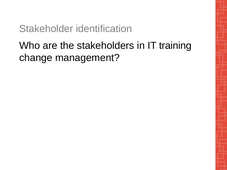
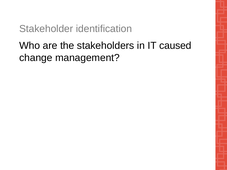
training: training -> caused (175, 46)
